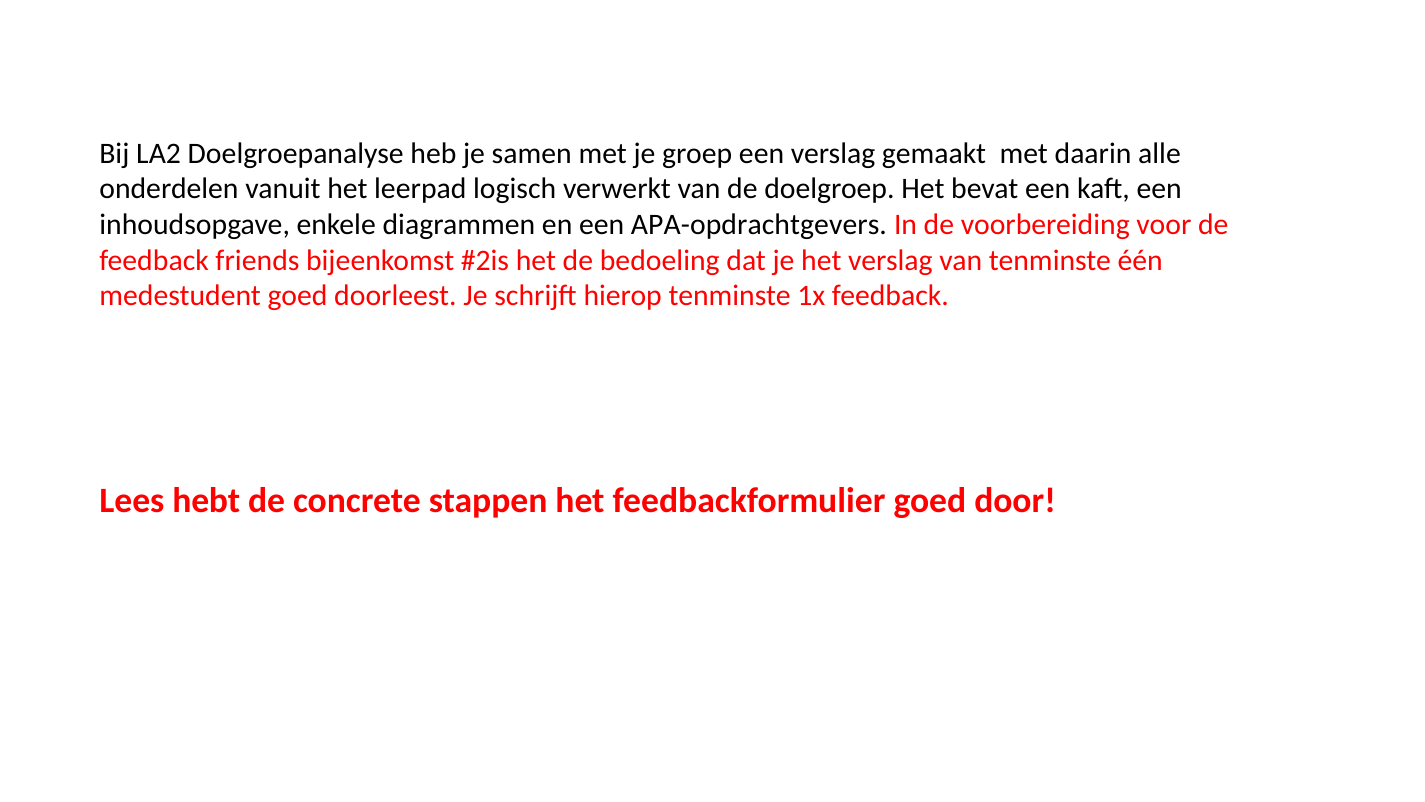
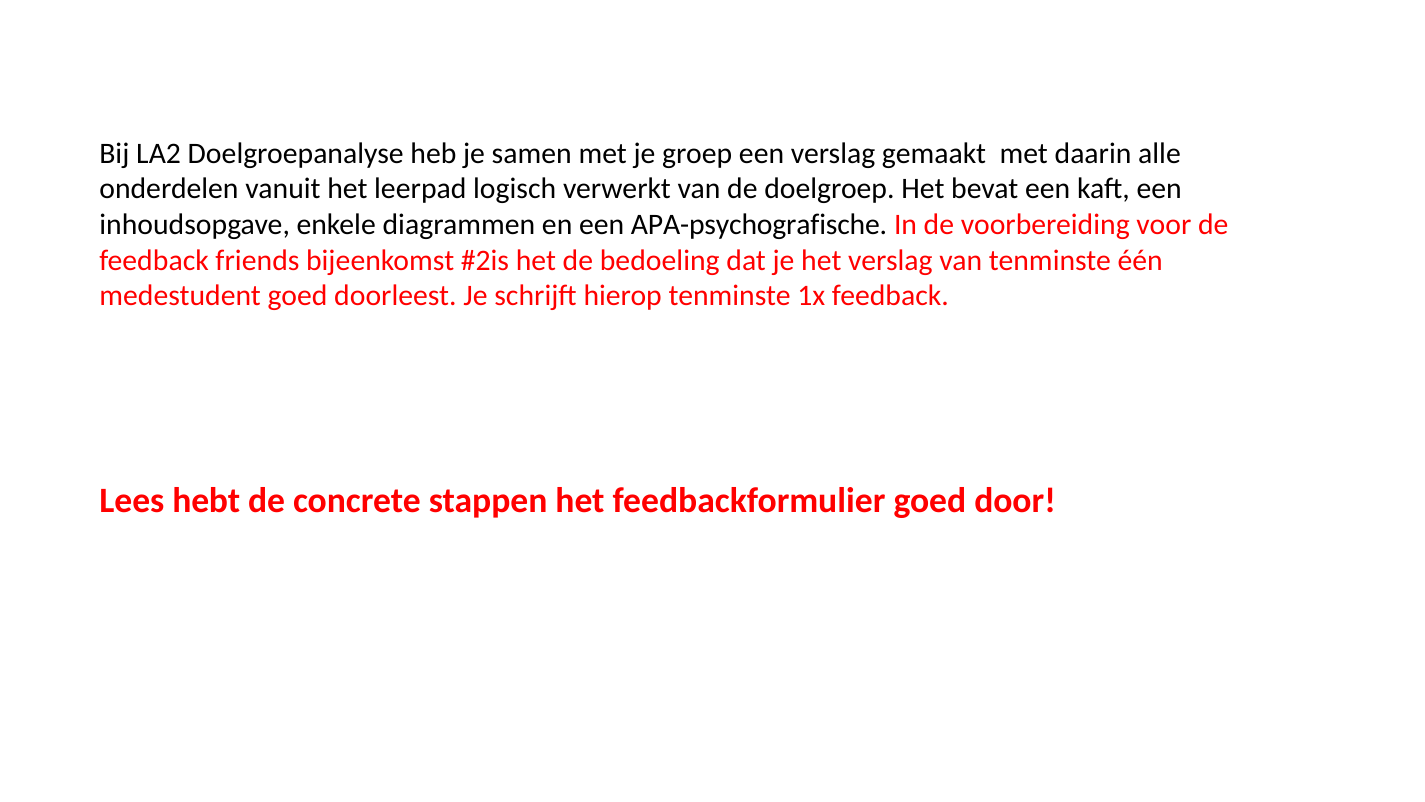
APA-opdrachtgevers: APA-opdrachtgevers -> APA-psychografische (759, 225)
